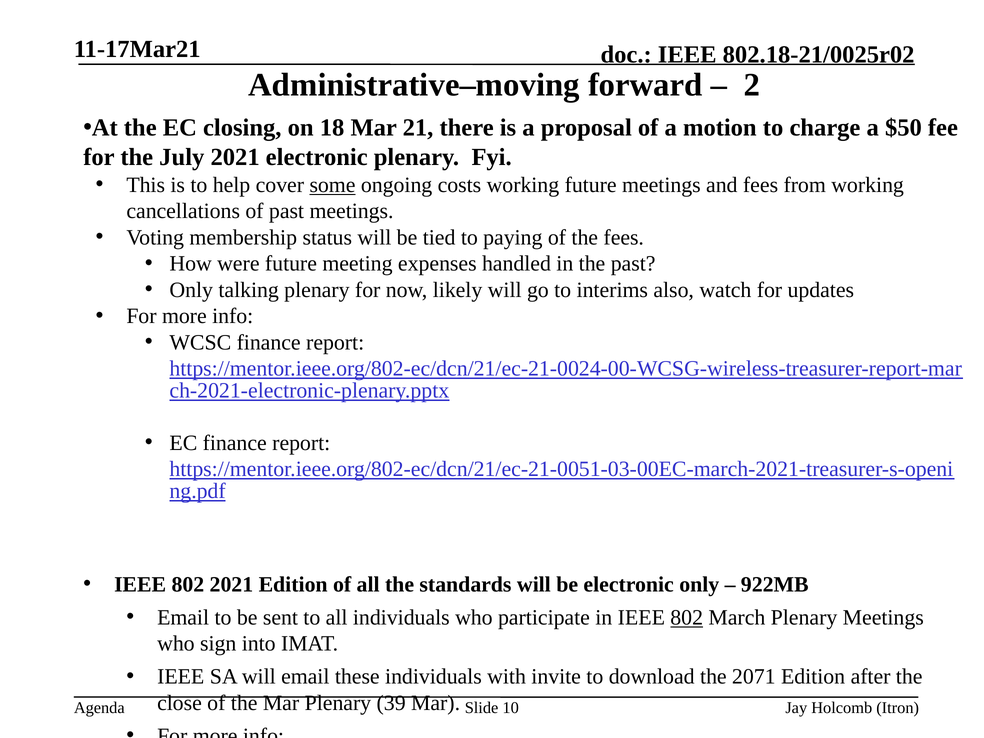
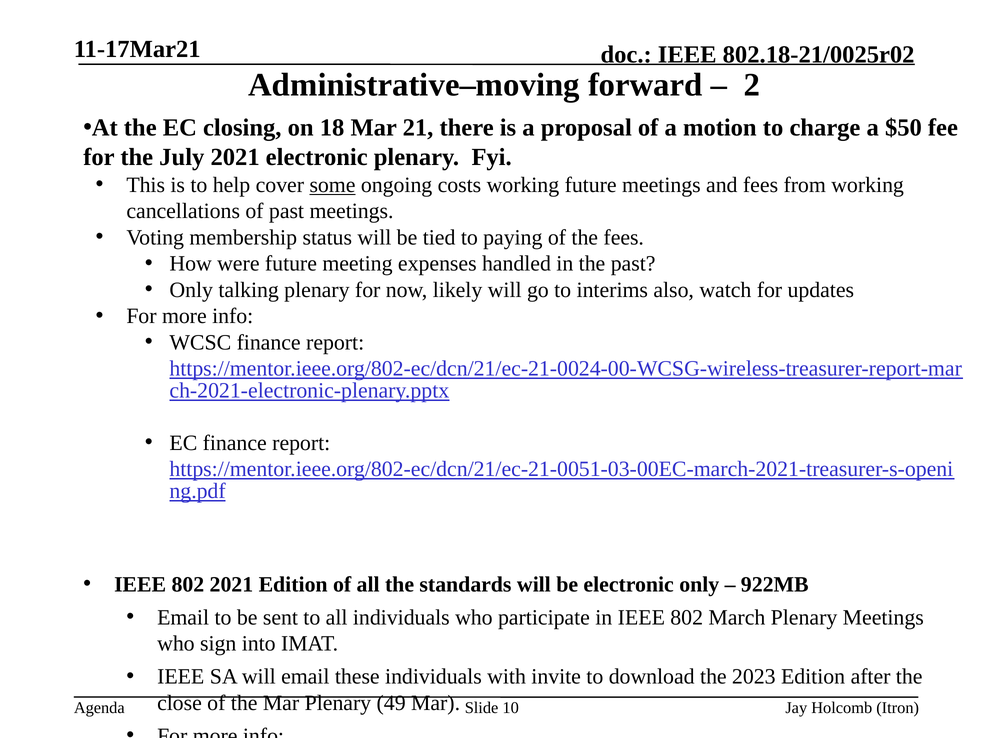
802 underline: present -> none (687, 618)
2071: 2071 -> 2023 (754, 677)
39: 39 -> 49 (391, 703)
